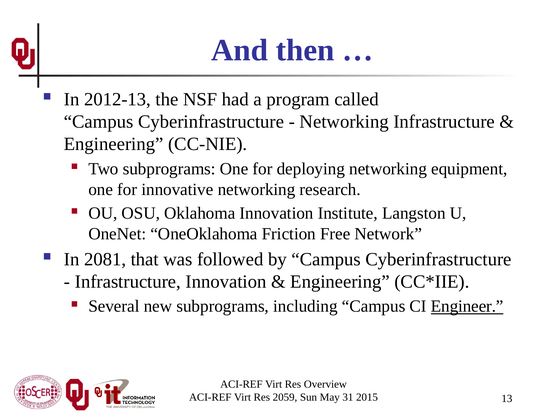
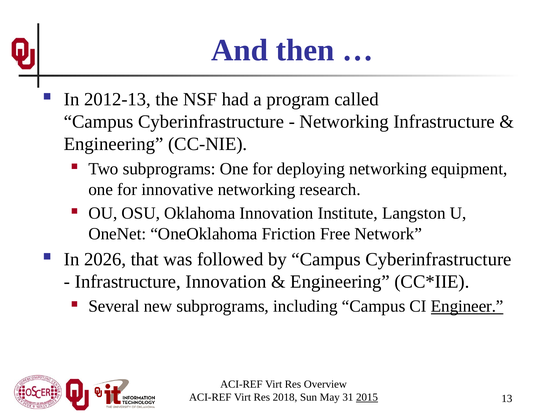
2081: 2081 -> 2026 (105, 259)
2059: 2059 -> 2018 (285, 397)
2015 underline: none -> present (367, 397)
